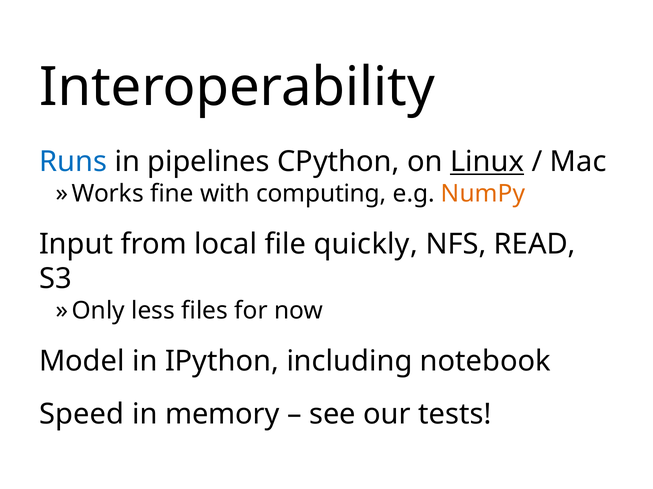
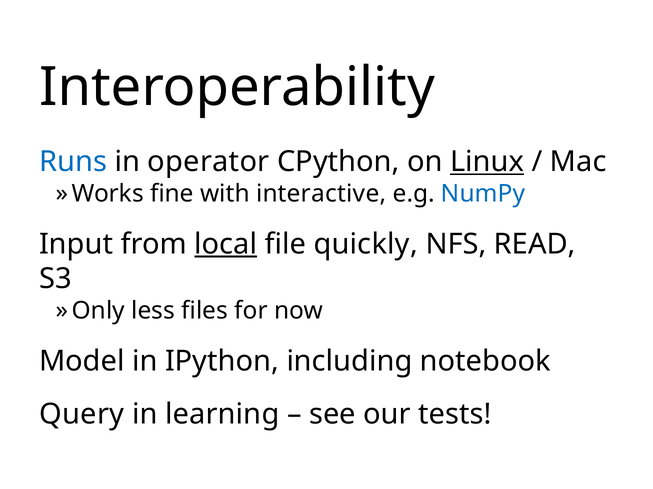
pipelines: pipelines -> operator (208, 162)
computing: computing -> interactive (321, 194)
NumPy colour: orange -> blue (483, 194)
local underline: none -> present (226, 244)
Speed: Speed -> Query (82, 415)
memory: memory -> learning (222, 415)
